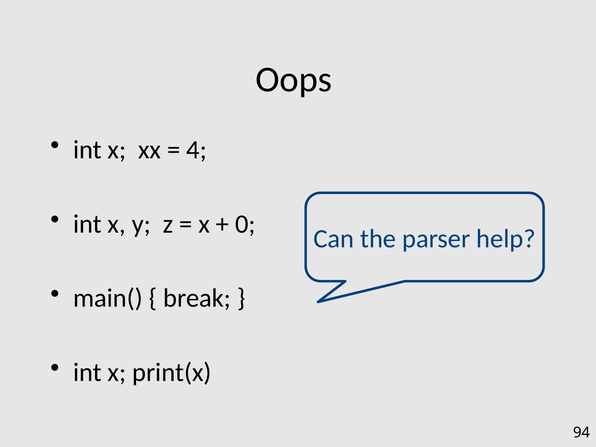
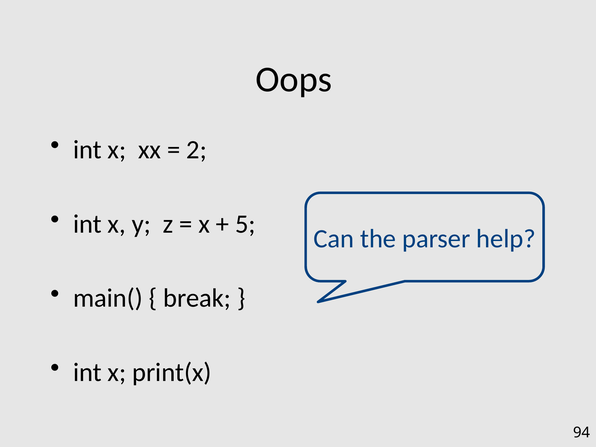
4: 4 -> 2 (197, 150)
0: 0 -> 5 (245, 224)
